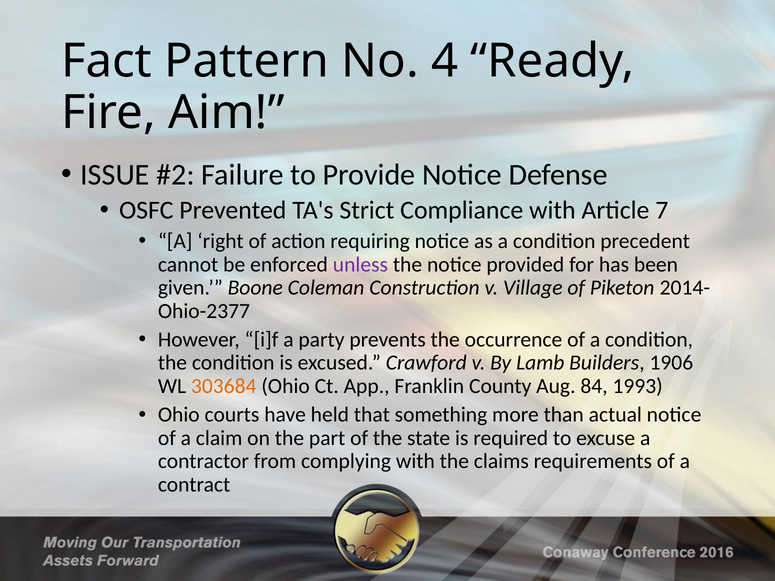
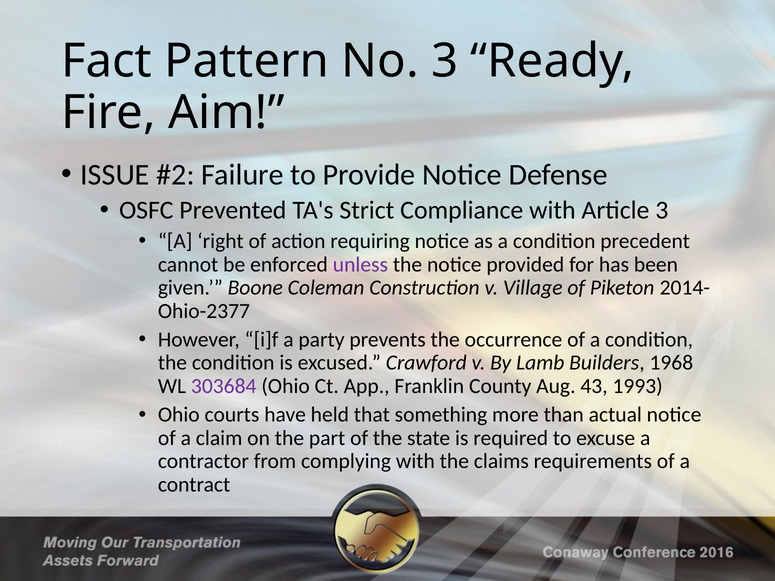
No 4: 4 -> 3 (445, 61)
Article 7: 7 -> 3 (662, 210)
1906: 1906 -> 1968 (671, 363)
303684 colour: orange -> purple (224, 386)
84: 84 -> 43 (594, 386)
